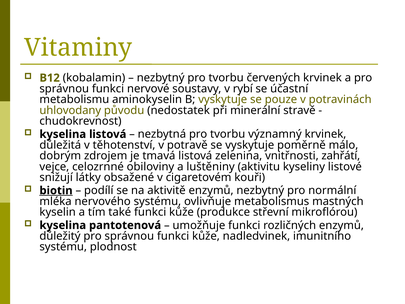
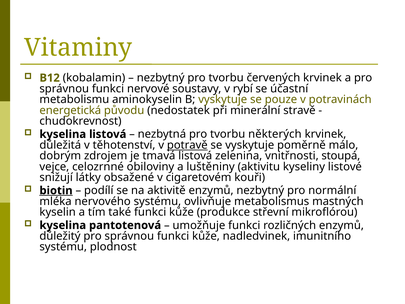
uhlovodany: uhlovodany -> energetická (70, 110)
významný: významný -> některých (275, 134)
potravě underline: none -> present (187, 145)
zahřátí: zahřátí -> stoupá (341, 156)
